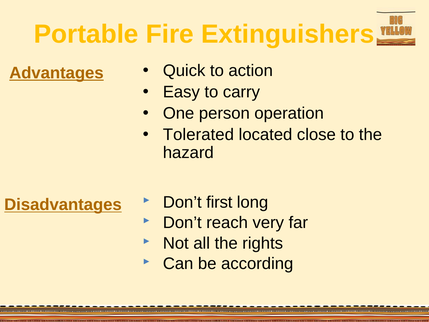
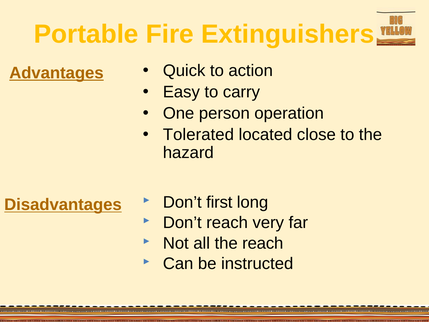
the rights: rights -> reach (263, 243)
according: according -> instructed (257, 263)
